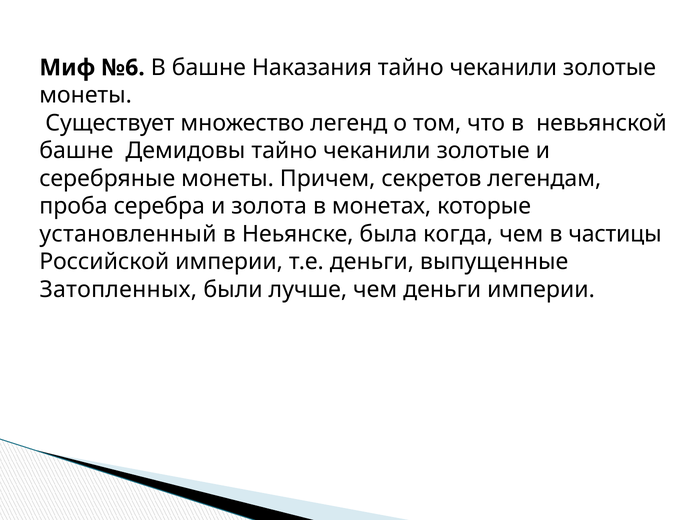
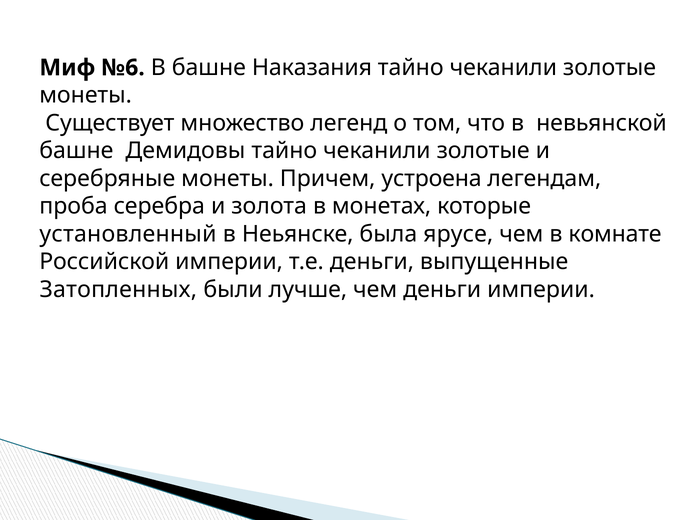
секретов: секретов -> устроена (432, 178)
когда: когда -> ярусе (458, 234)
частицы: частицы -> комнате (615, 234)
